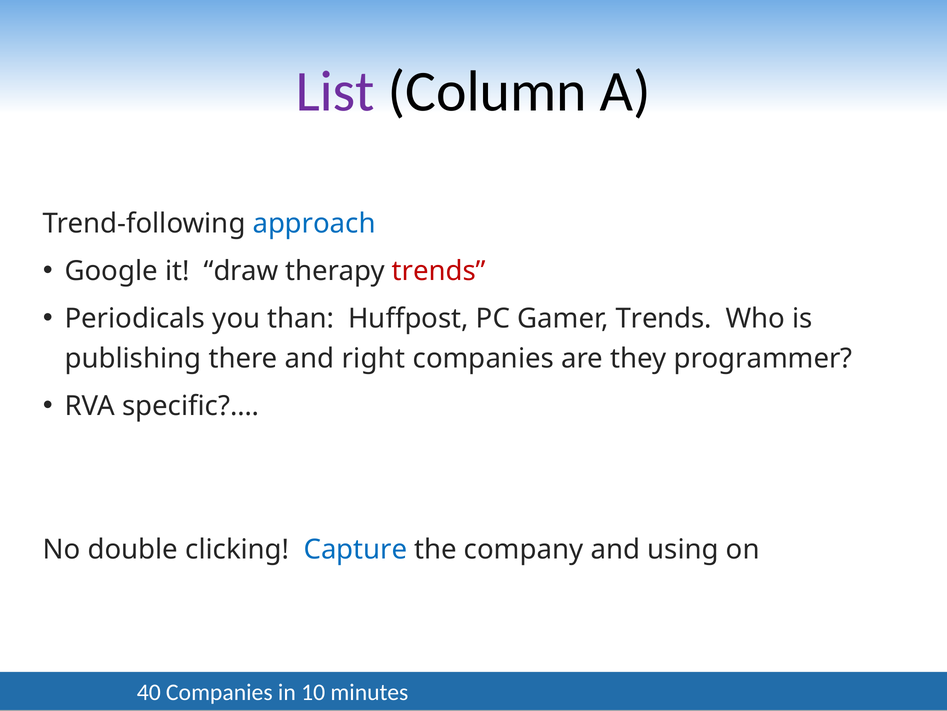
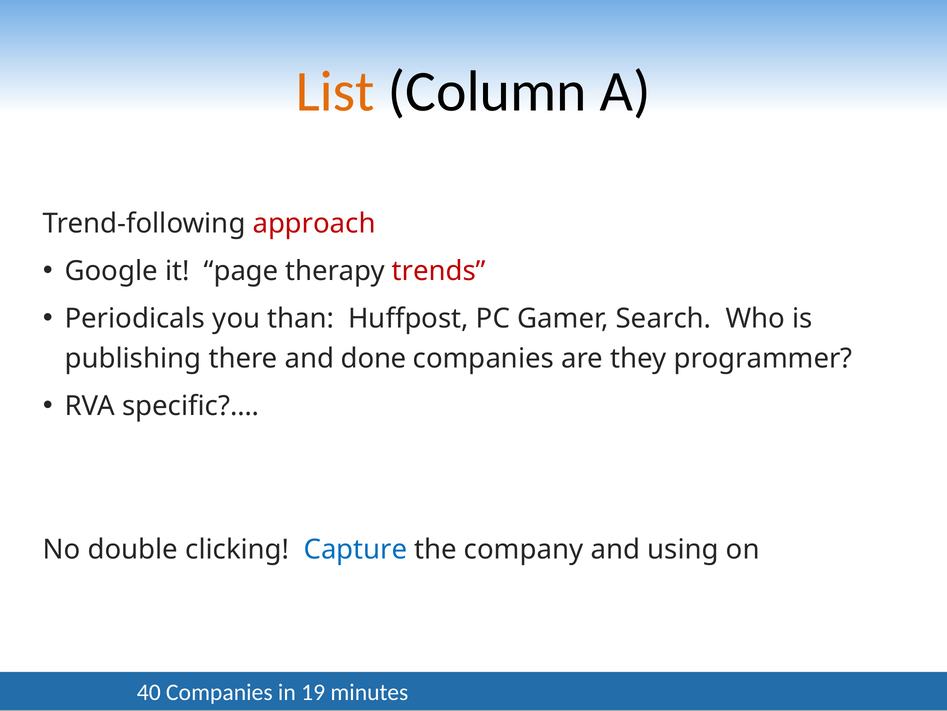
List colour: purple -> orange (335, 92)
approach colour: blue -> red (314, 223)
draw: draw -> page (241, 271)
Gamer Trends: Trends -> Search (664, 318)
right: right -> done (374, 358)
10: 10 -> 19 (313, 692)
